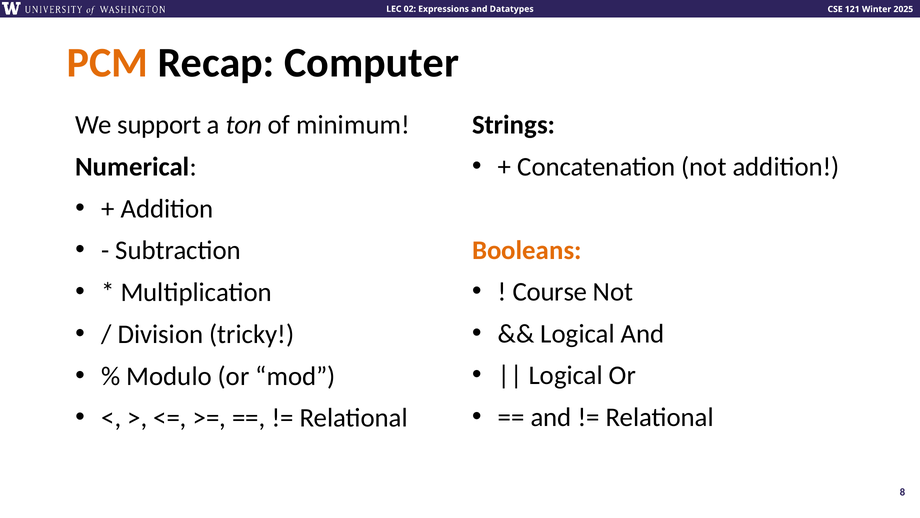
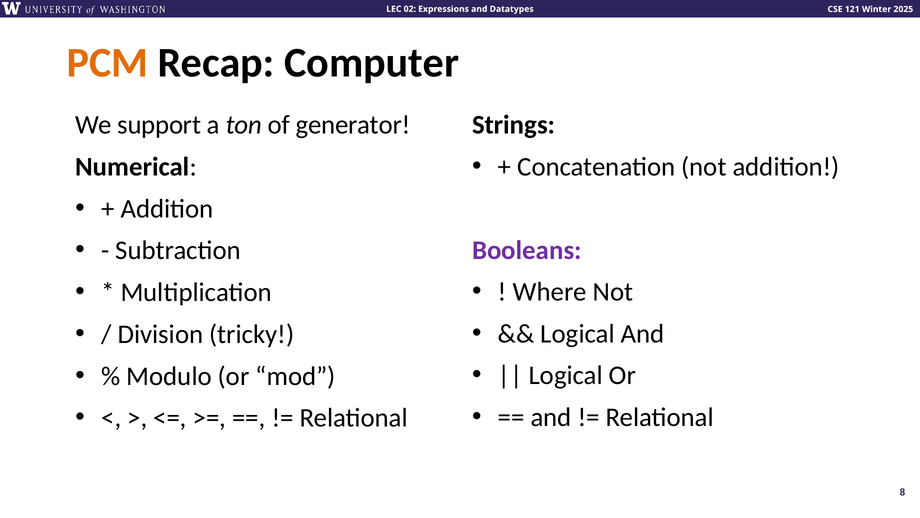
minimum: minimum -> generator (353, 125)
Booleans colour: orange -> purple (527, 250)
Course: Course -> Where (550, 292)
